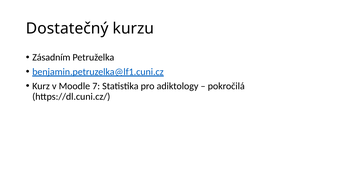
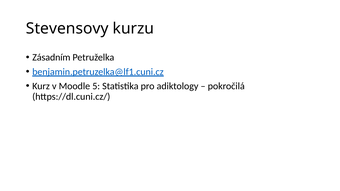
Dostatečný: Dostatečný -> Stevensovy (67, 29)
7: 7 -> 5 (96, 86)
